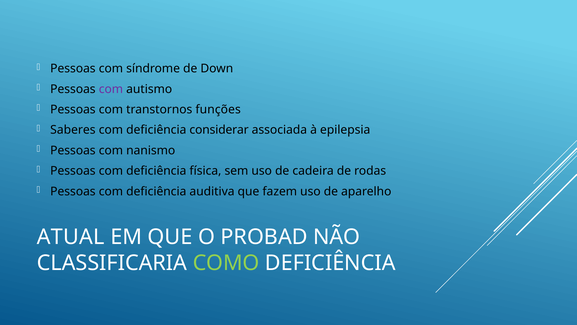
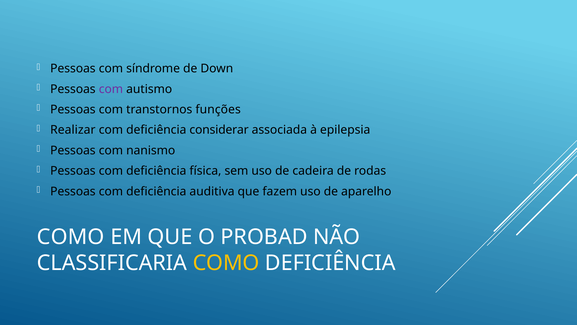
Saberes: Saberes -> Realizar (73, 130)
ATUAL: ATUAL -> COMO (71, 237)
COMO colour: light green -> yellow (226, 263)
